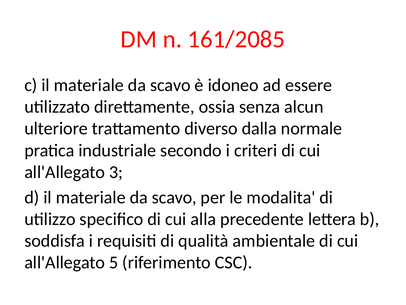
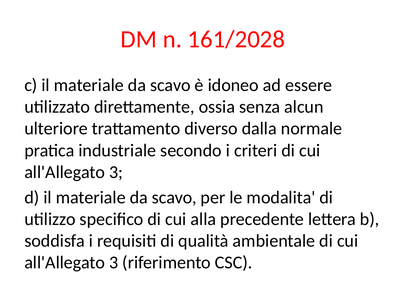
161/2085: 161/2085 -> 161/2028 (236, 39)
5: 5 -> 3 (114, 262)
